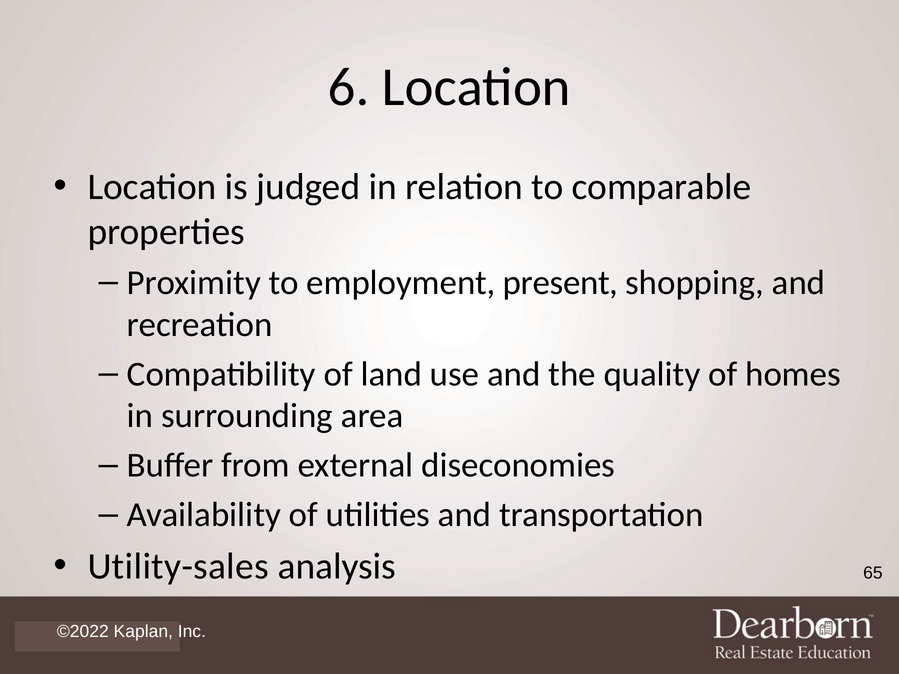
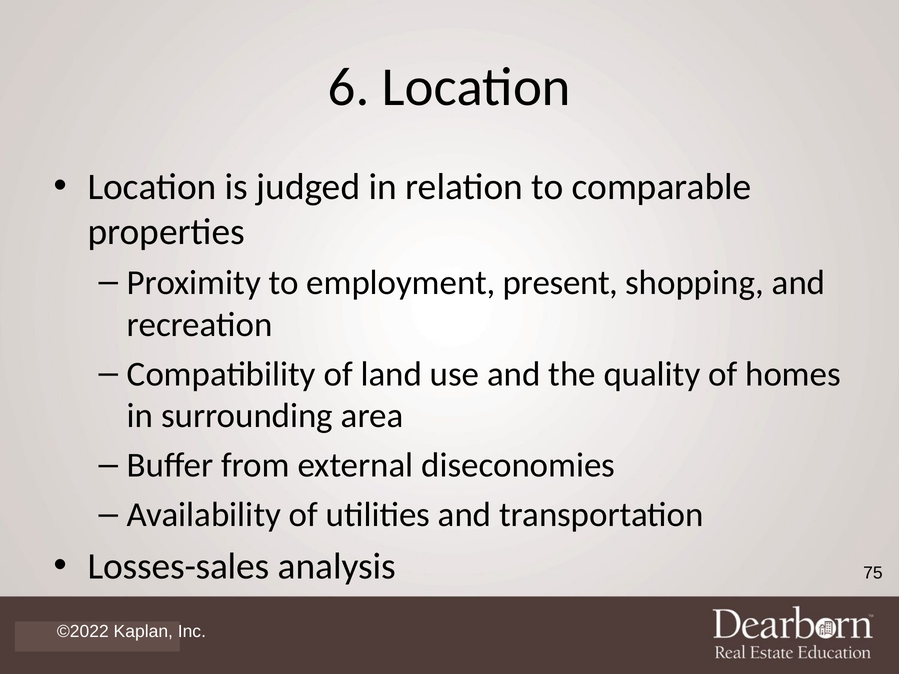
Utility-sales: Utility-sales -> Losses-sales (179, 567)
65: 65 -> 75 (873, 573)
